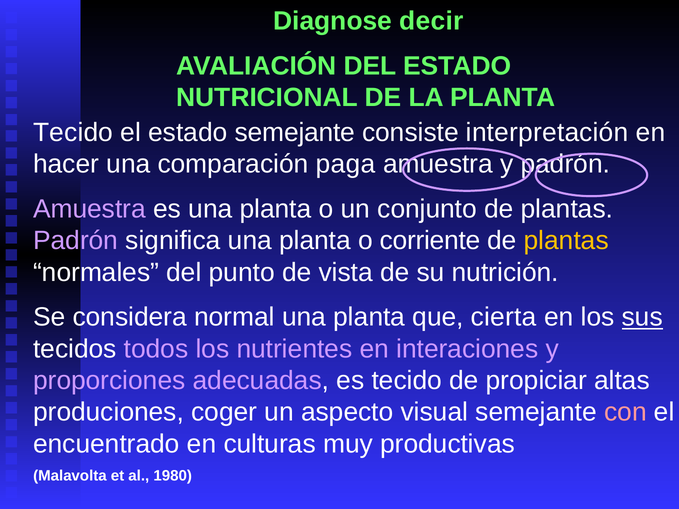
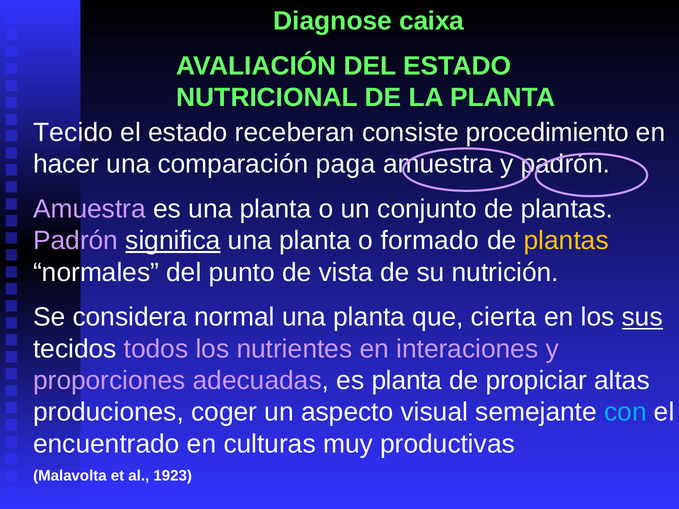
decir: decir -> caixa (432, 21)
estado semejante: semejante -> receberan (295, 132)
interpretación: interpretación -> procedimiento (547, 132)
significa underline: none -> present (173, 241)
corriente: corriente -> formado (430, 241)
es tecido: tecido -> planta (407, 381)
con colour: pink -> light blue (625, 412)
1980: 1980 -> 1923 (173, 476)
